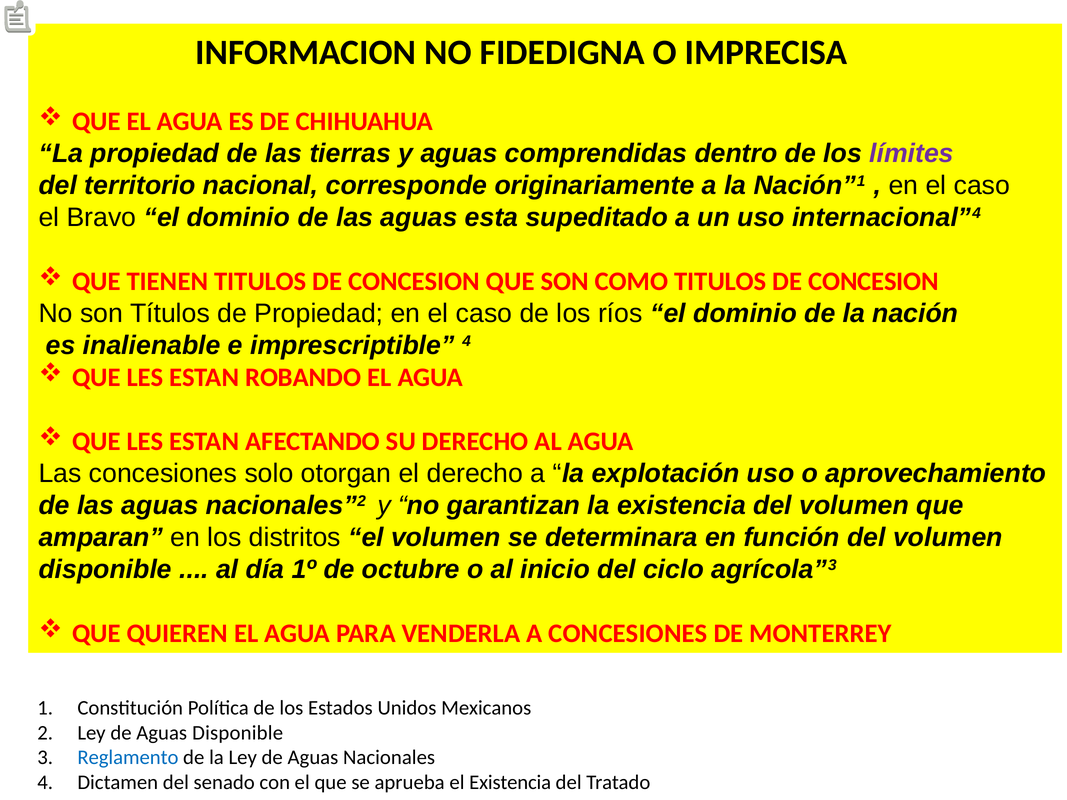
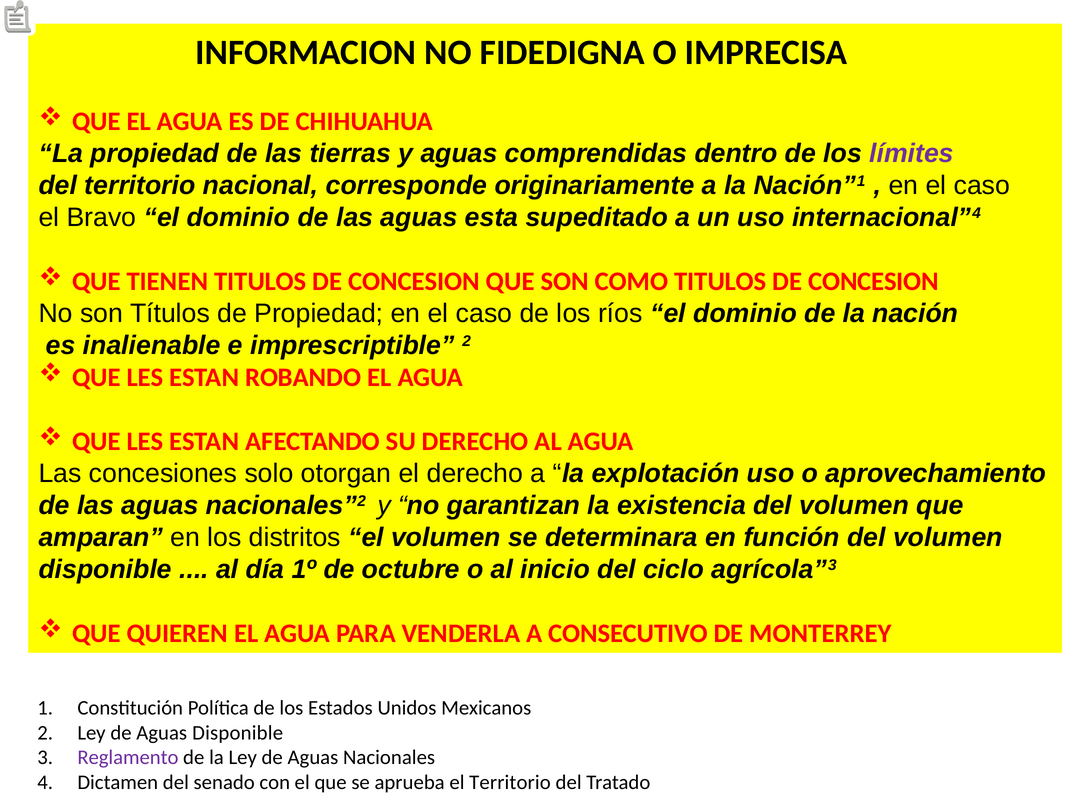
imprescriptible 4: 4 -> 2 (467, 341)
A CONCESIONES: CONCESIONES -> CONSECUTIVO (628, 634)
Reglamento colour: blue -> purple (128, 758)
el Existencia: Existencia -> Territorio (510, 783)
